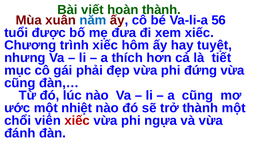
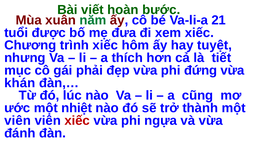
hoàn thành: thành -> bước (161, 10)
năm colour: blue -> green (93, 20)
56: 56 -> 21 (219, 20)
cũng: cũng -> khán (20, 83)
chổi: chổi -> viên (18, 121)
